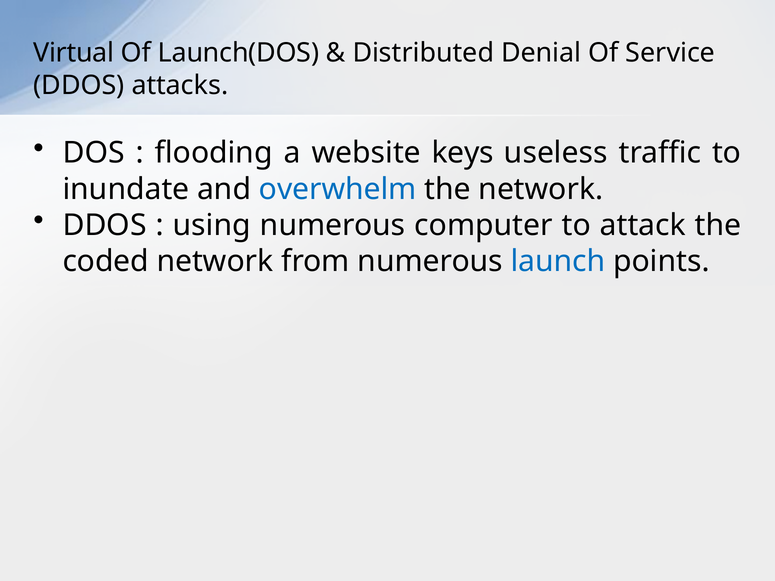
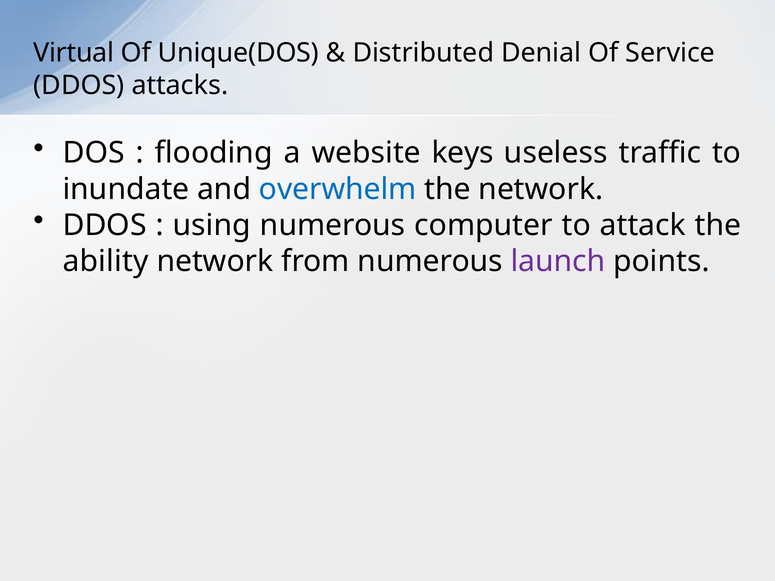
Launch(DOS: Launch(DOS -> Unique(DOS (238, 53)
coded: coded -> ability (106, 261)
launch colour: blue -> purple (558, 261)
